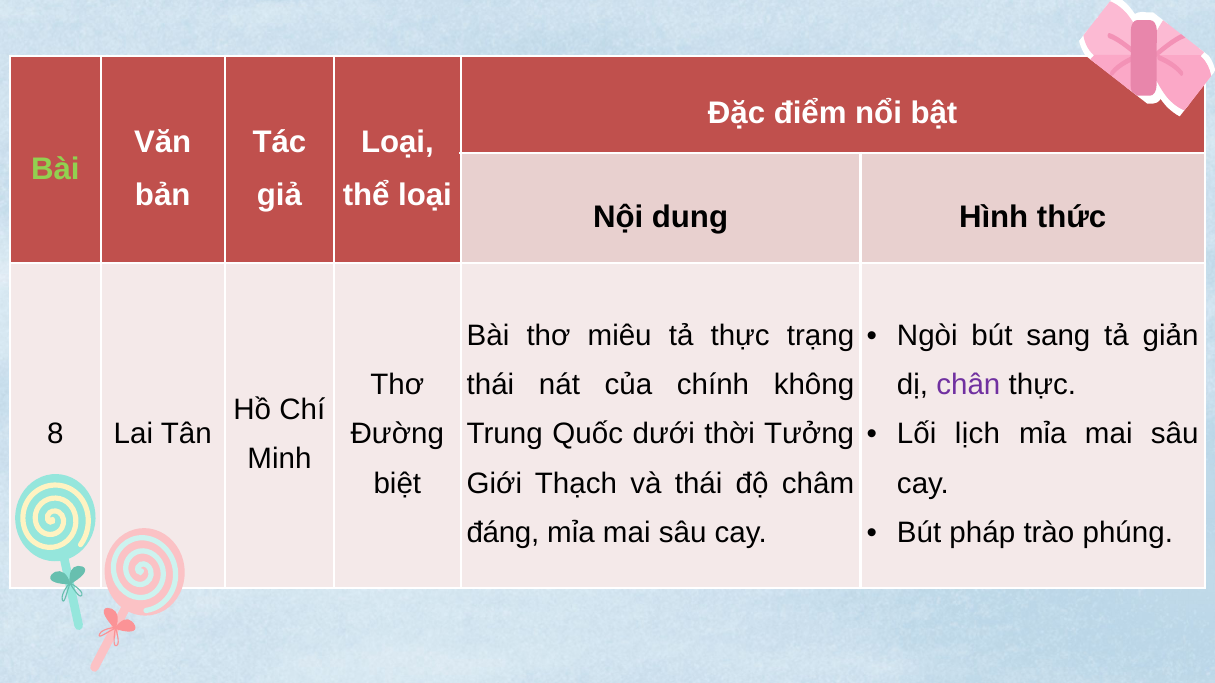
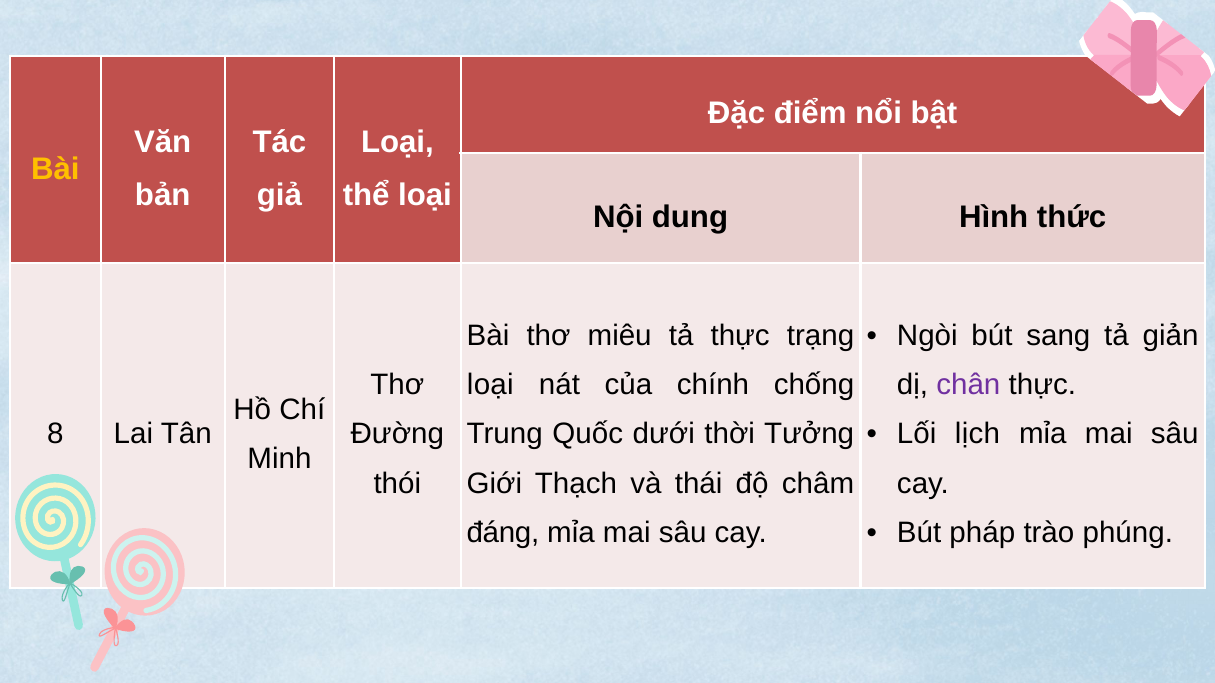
Bài colour: light green -> yellow (55, 169)
thái: thái -> loại (490, 385)
không: không -> chống (814, 385)
biệt: biệt -> thói (397, 484)
